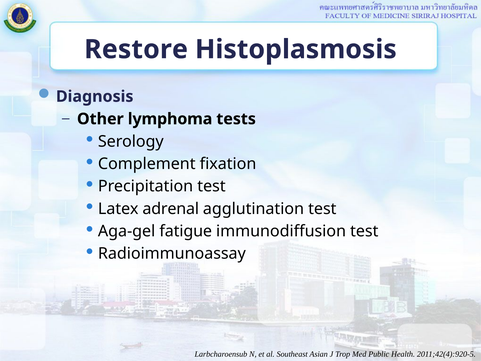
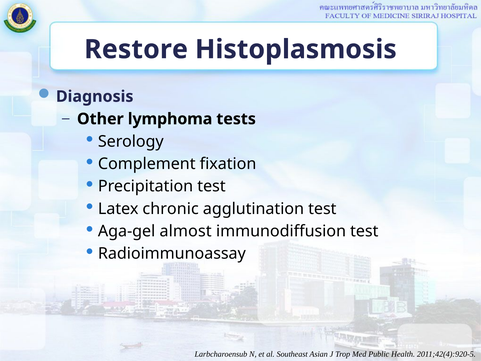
adrenal: adrenal -> chronic (171, 209)
fatigue: fatigue -> almost (186, 231)
